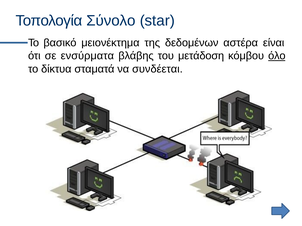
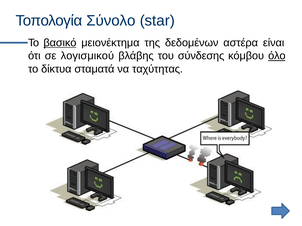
βασικό underline: none -> present (60, 43)
ενσύρματα: ενσύρματα -> λογισμικού (87, 56)
μετάδοση: μετάδοση -> σύνδεσης (201, 56)
συνδέεται: συνδέεται -> ταχύτητας (158, 69)
